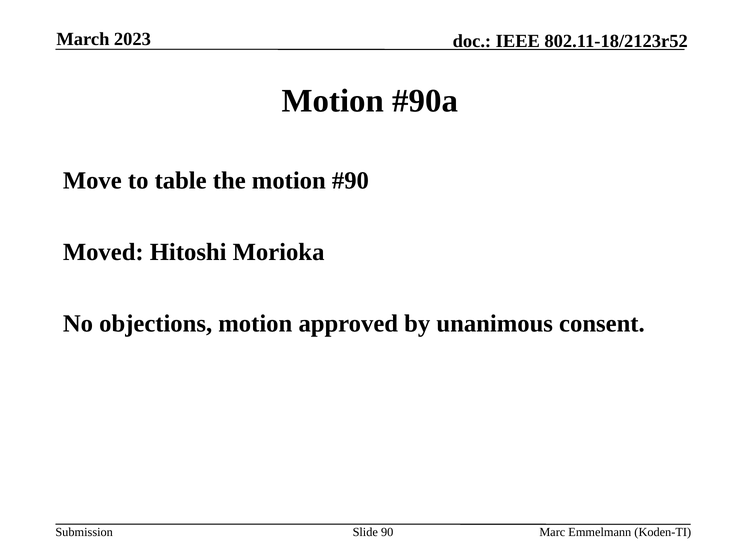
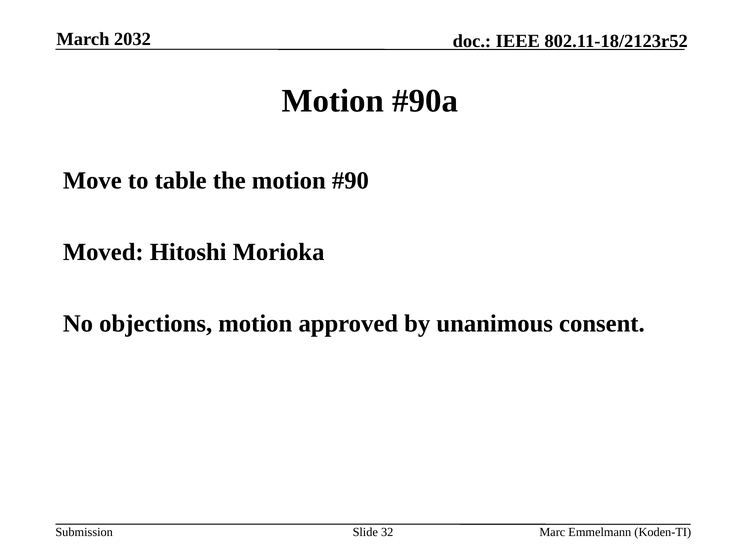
2023: 2023 -> 2032 (132, 39)
90: 90 -> 32 (387, 532)
